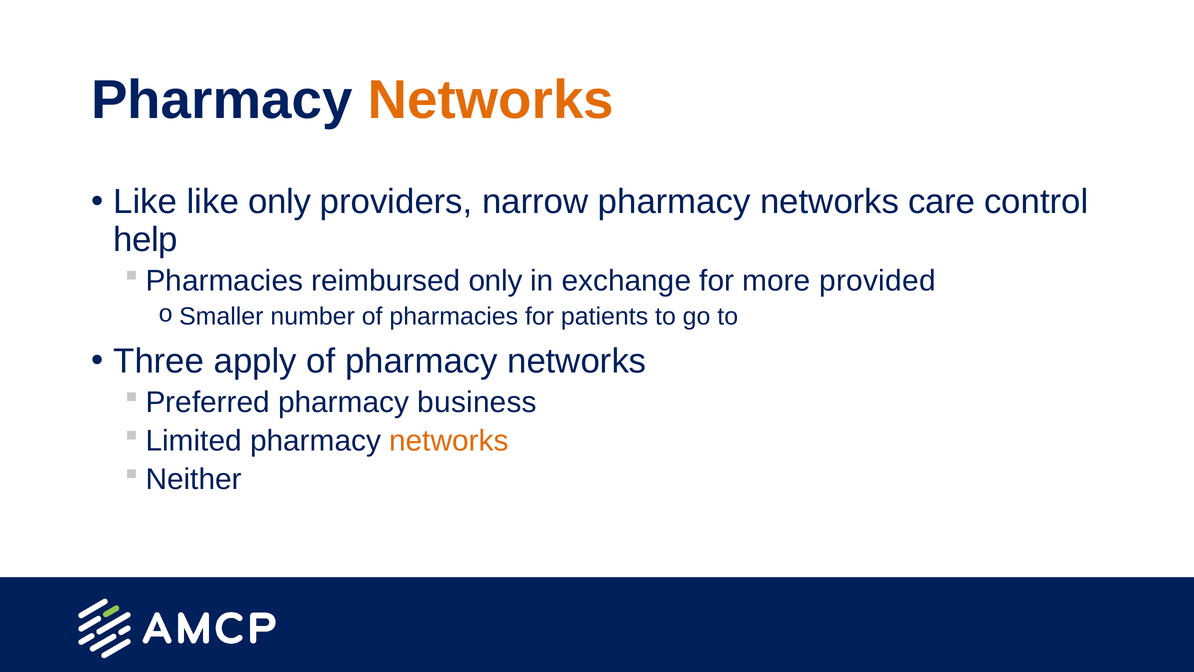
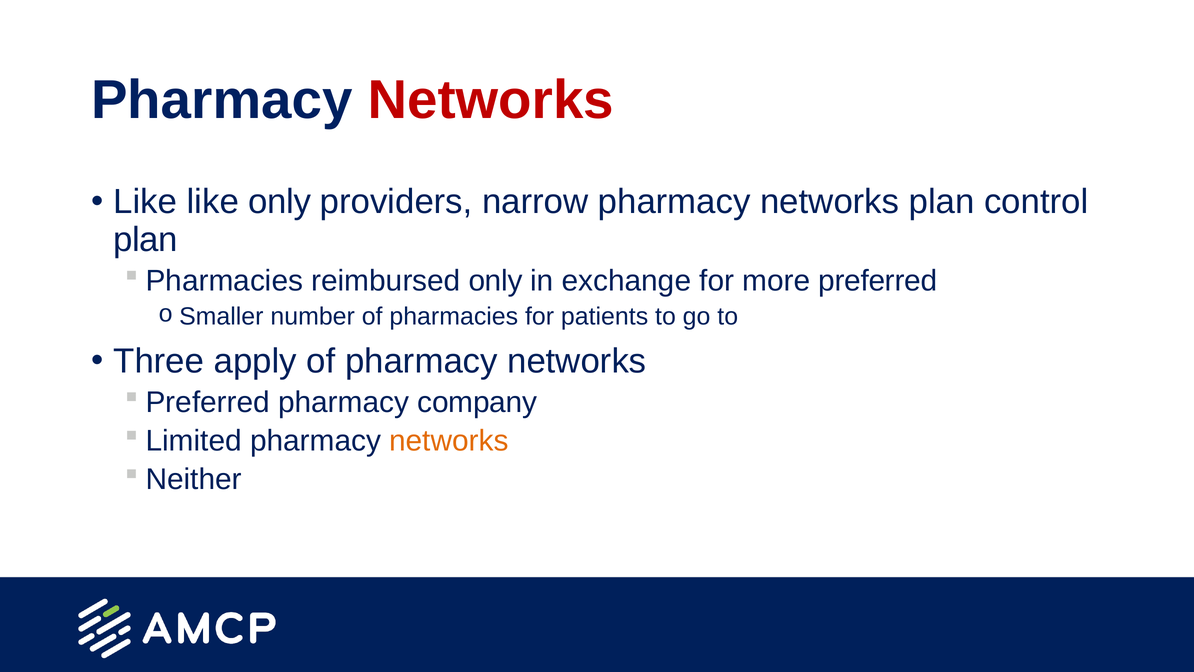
Networks colour: orange -> red (491, 100)
networks care: care -> plan (942, 202)
help: help -> plan (145, 239)
provided: provided -> preferred (878, 281)
business: business -> company (477, 402)
